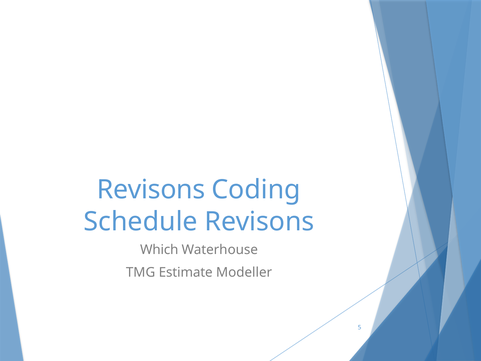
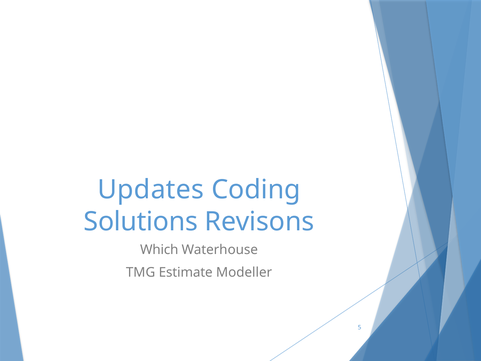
Revisons: Revisons -> Updates (151, 190)
Schedule: Schedule -> Solutions (141, 222)
